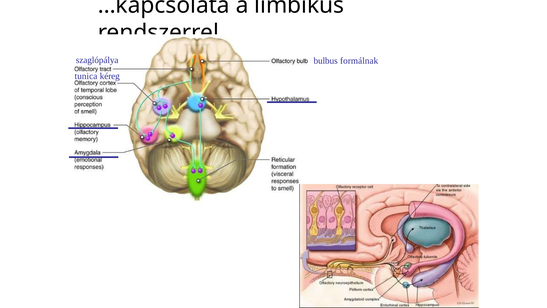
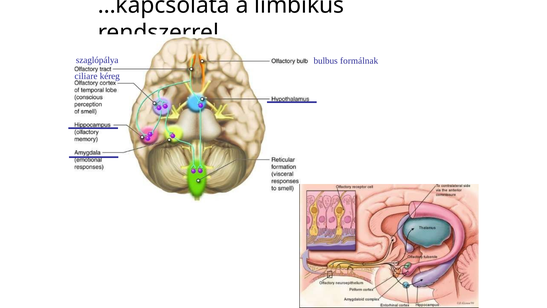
tunica: tunica -> ciliare (86, 76)
